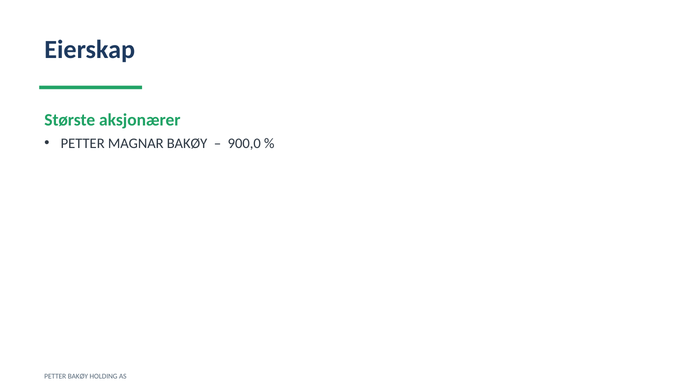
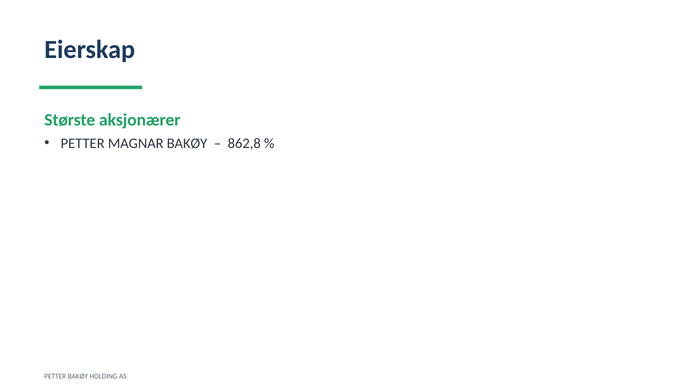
900,0: 900,0 -> 862,8 (244, 143)
